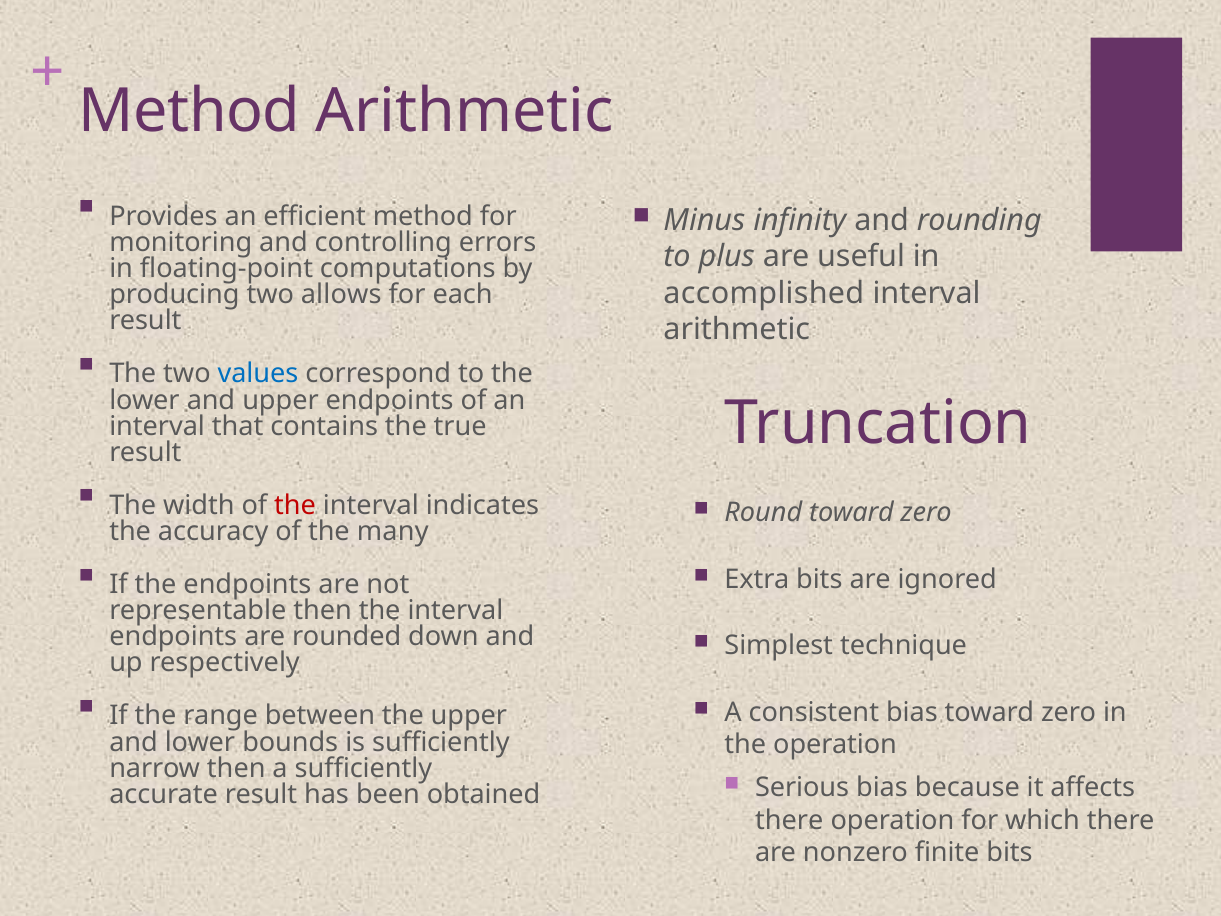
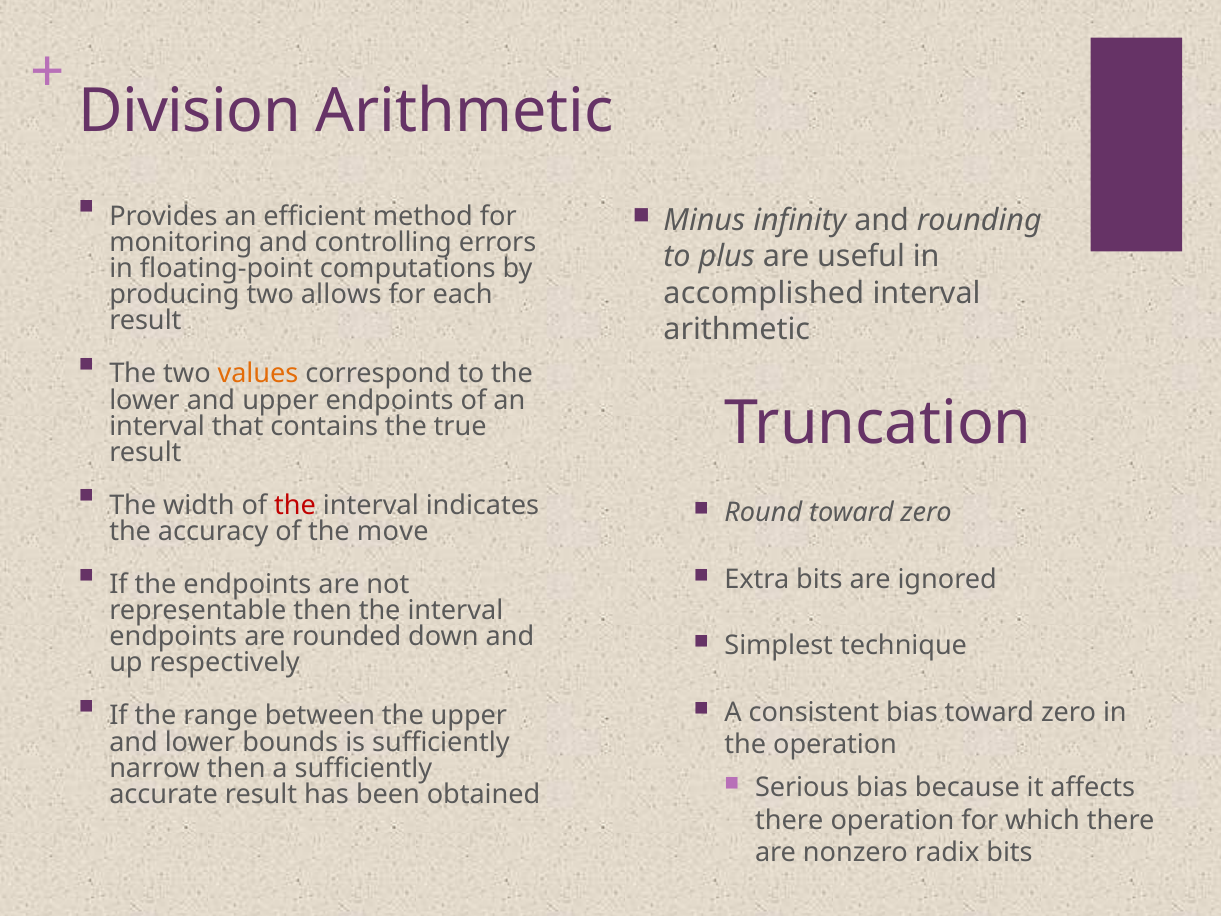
Method: Method -> Division (190, 112)
values colour: blue -> orange (258, 374)
many: many -> move (393, 531)
finite: finite -> radix (947, 852)
